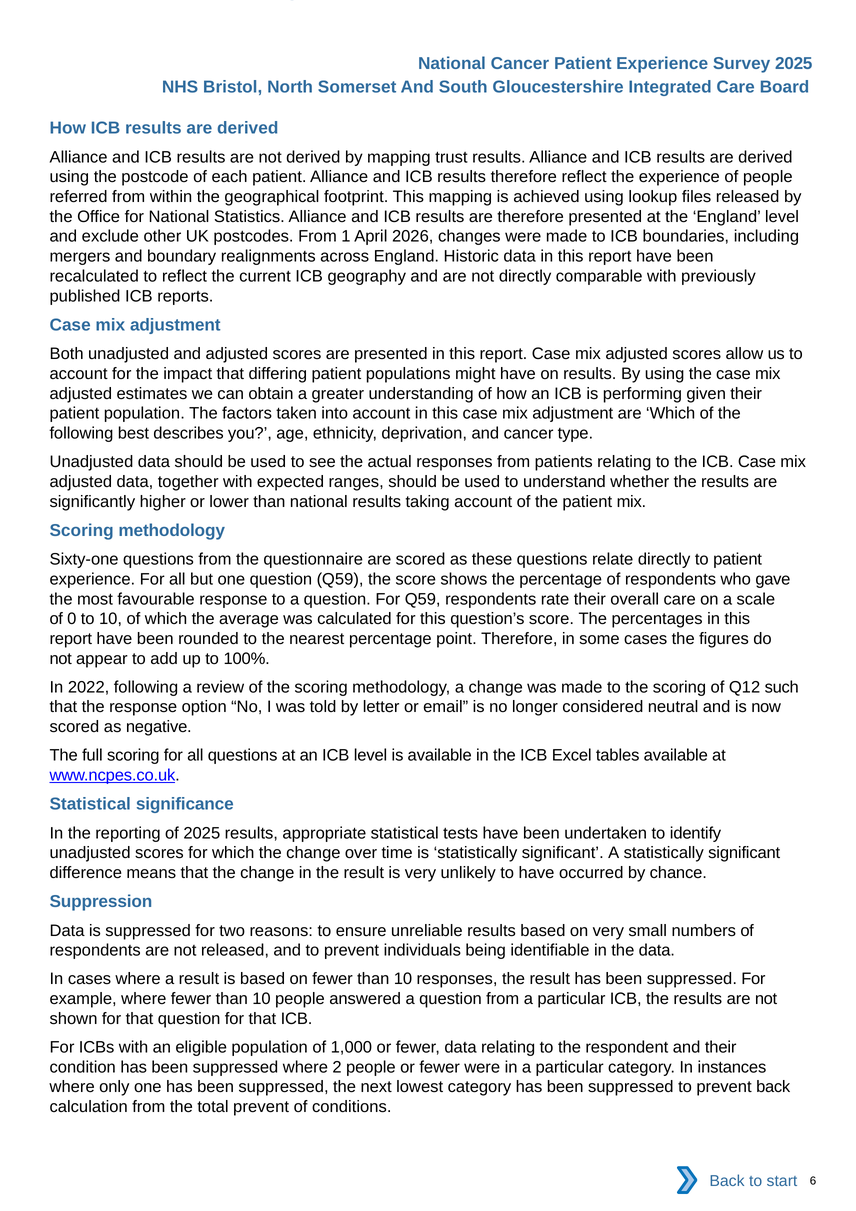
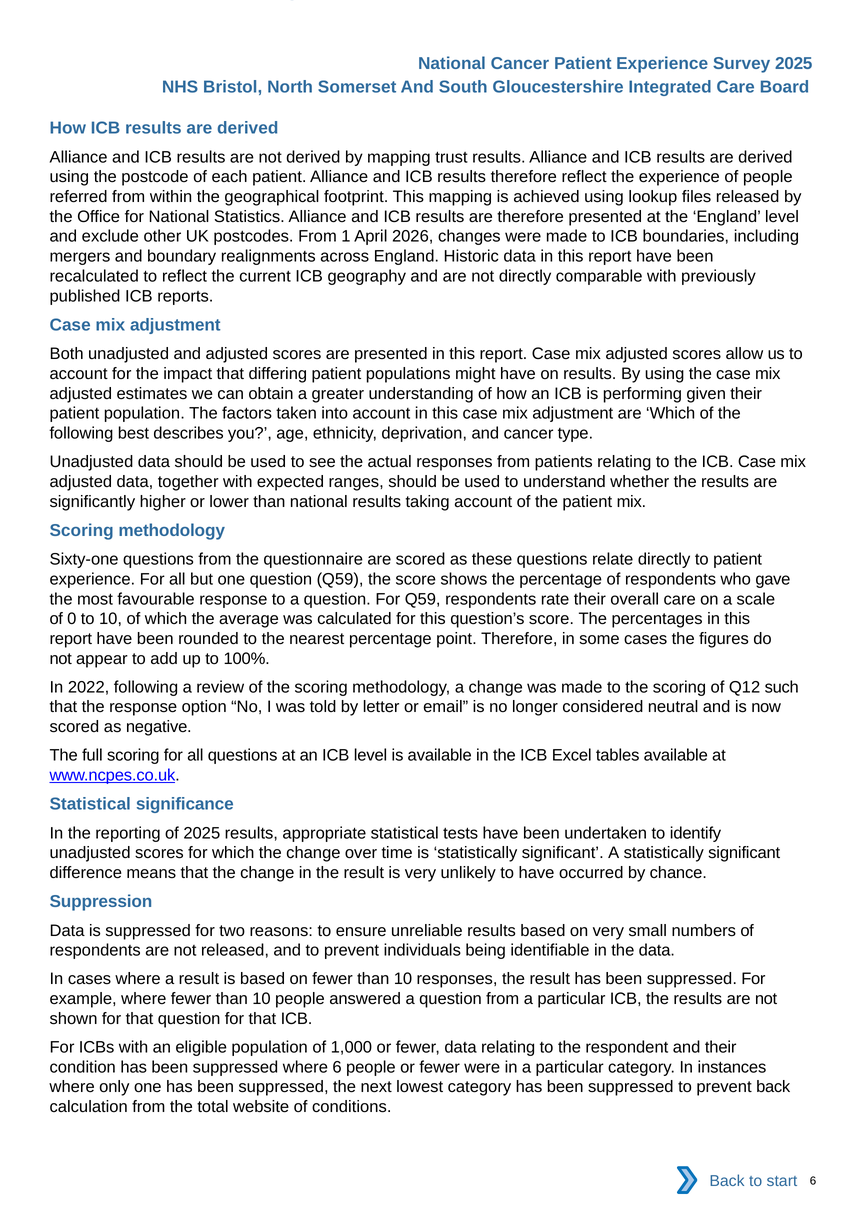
where 2: 2 -> 6 (337, 1067)
total prevent: prevent -> website (261, 1107)
